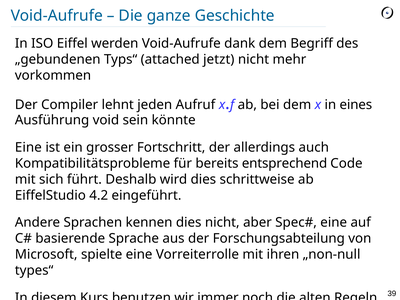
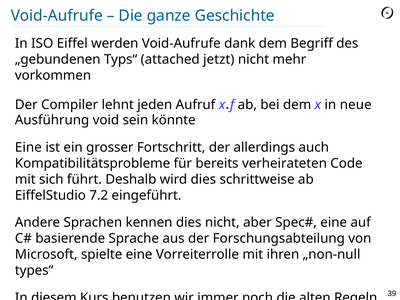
eines: eines -> neue (356, 105)
entsprechend: entsprechend -> verheirateten (284, 163)
4.2: 4.2 -> 7.2 (99, 195)
